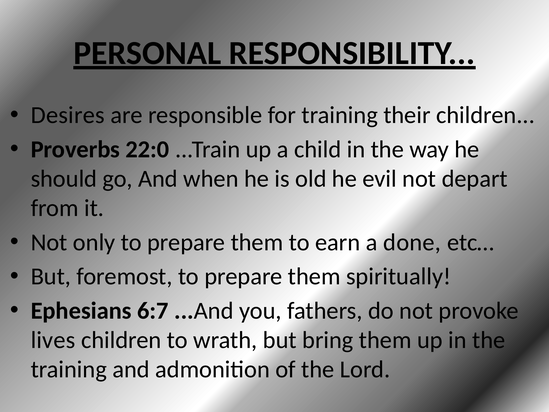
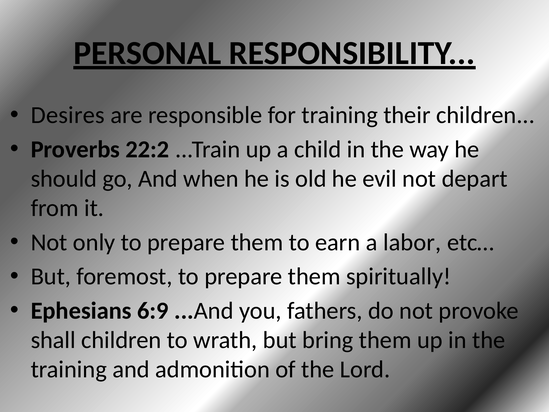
22:0: 22:0 -> 22:2 (147, 149)
done: done -> labor (412, 242)
6:7: 6:7 -> 6:9 (153, 311)
lives: lives -> shall (53, 340)
